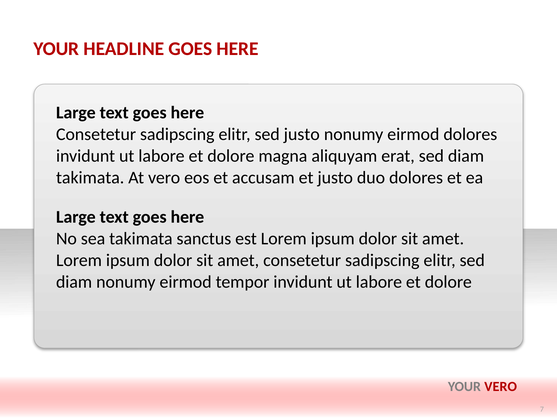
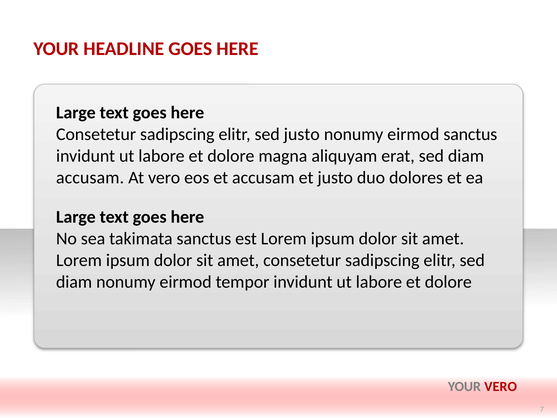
eirmod dolores: dolores -> sanctus (470, 134)
takimata: takimata -> accusam (90, 177)
